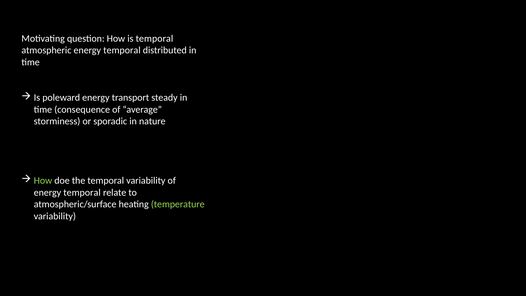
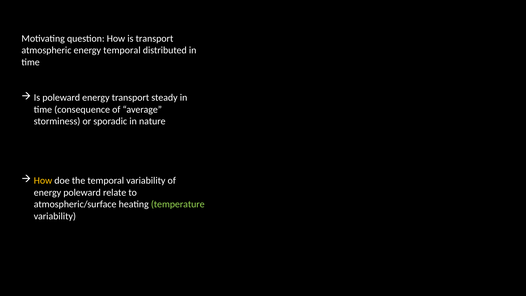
is temporal: temporal -> transport (154, 39)
How colour: light green -> yellow (43, 181)
temporal: temporal -> poleward (82, 192)
